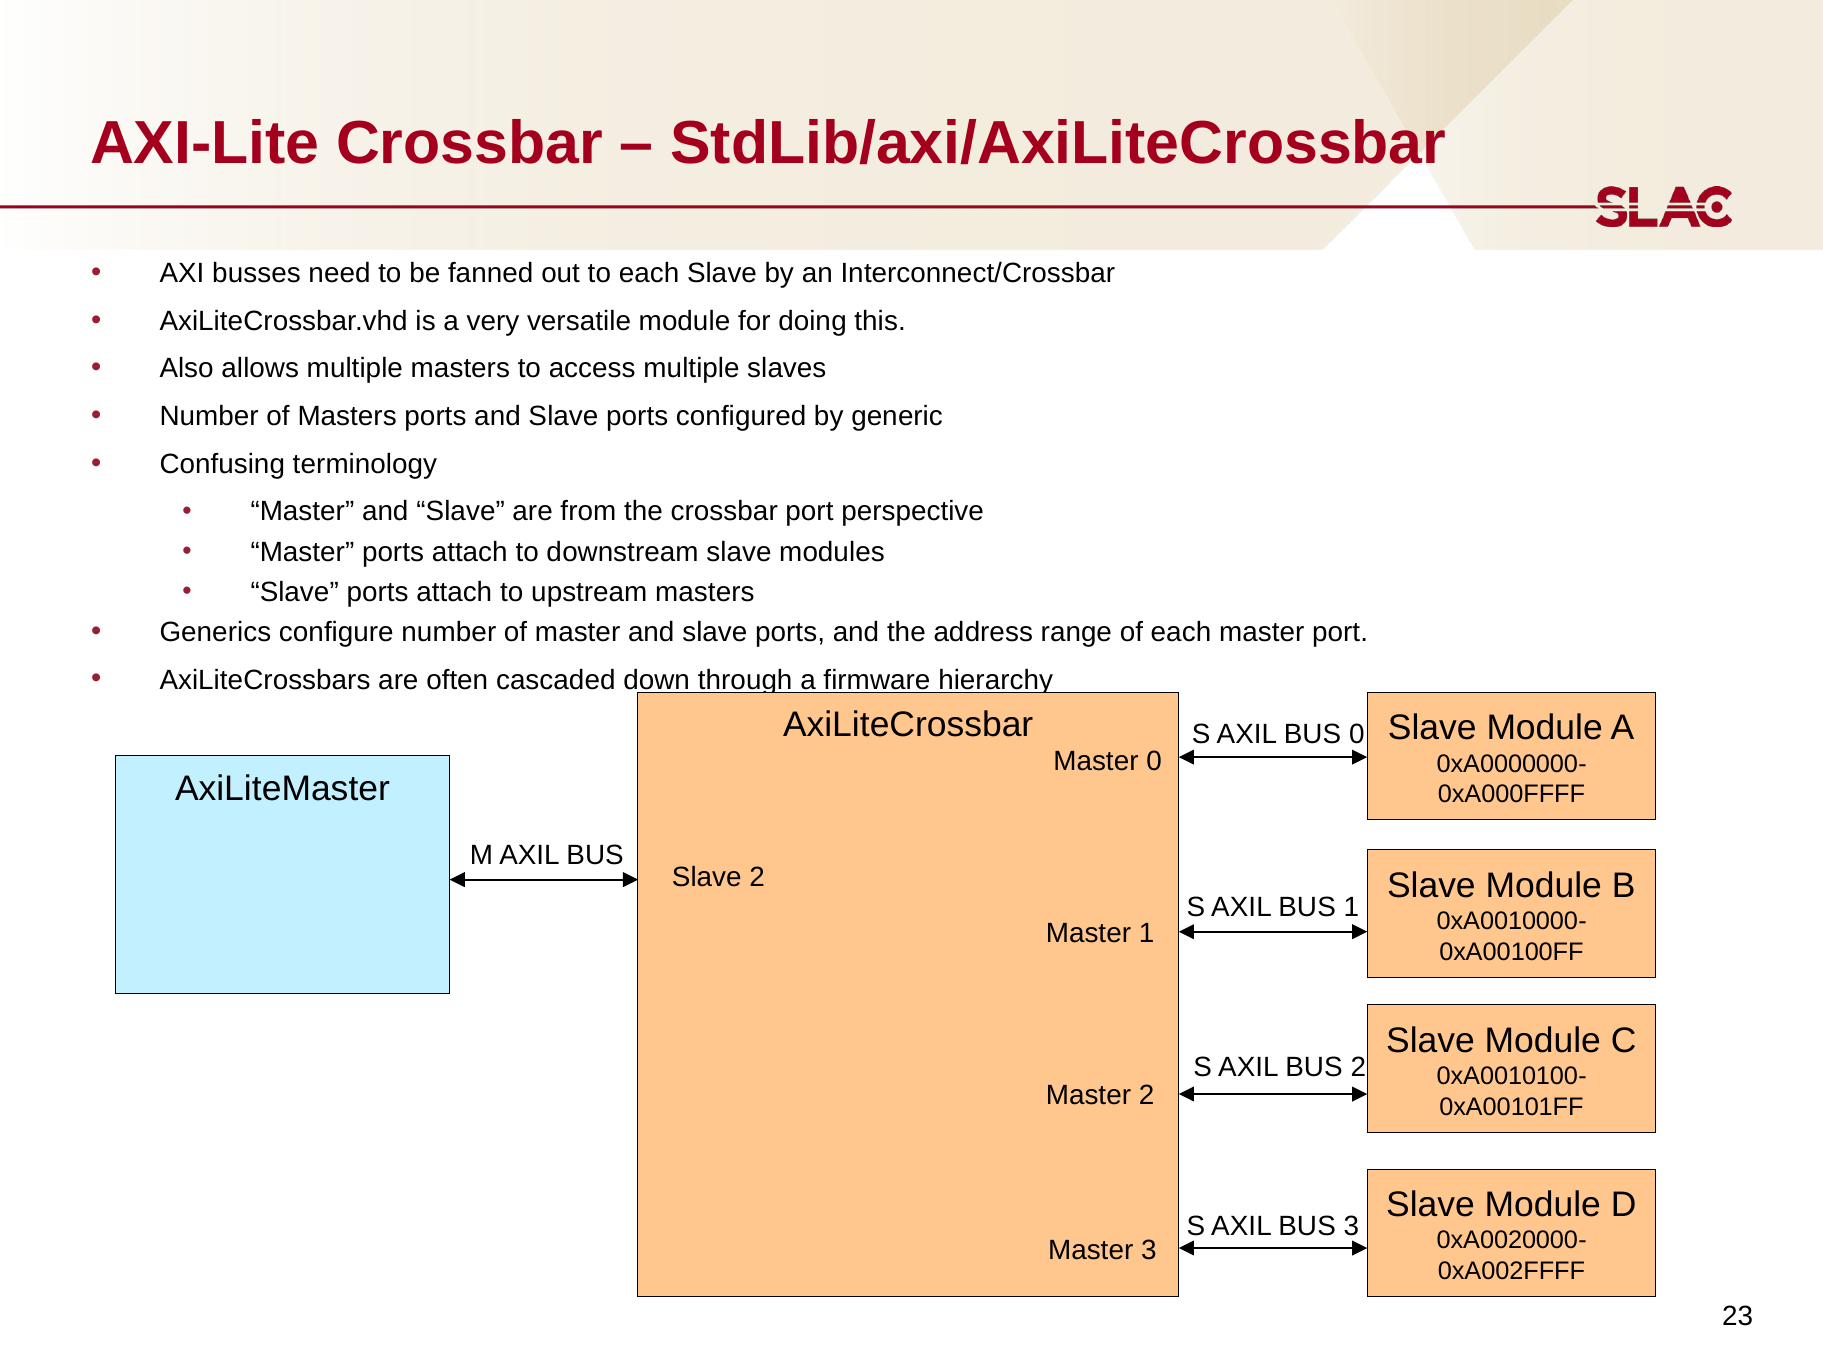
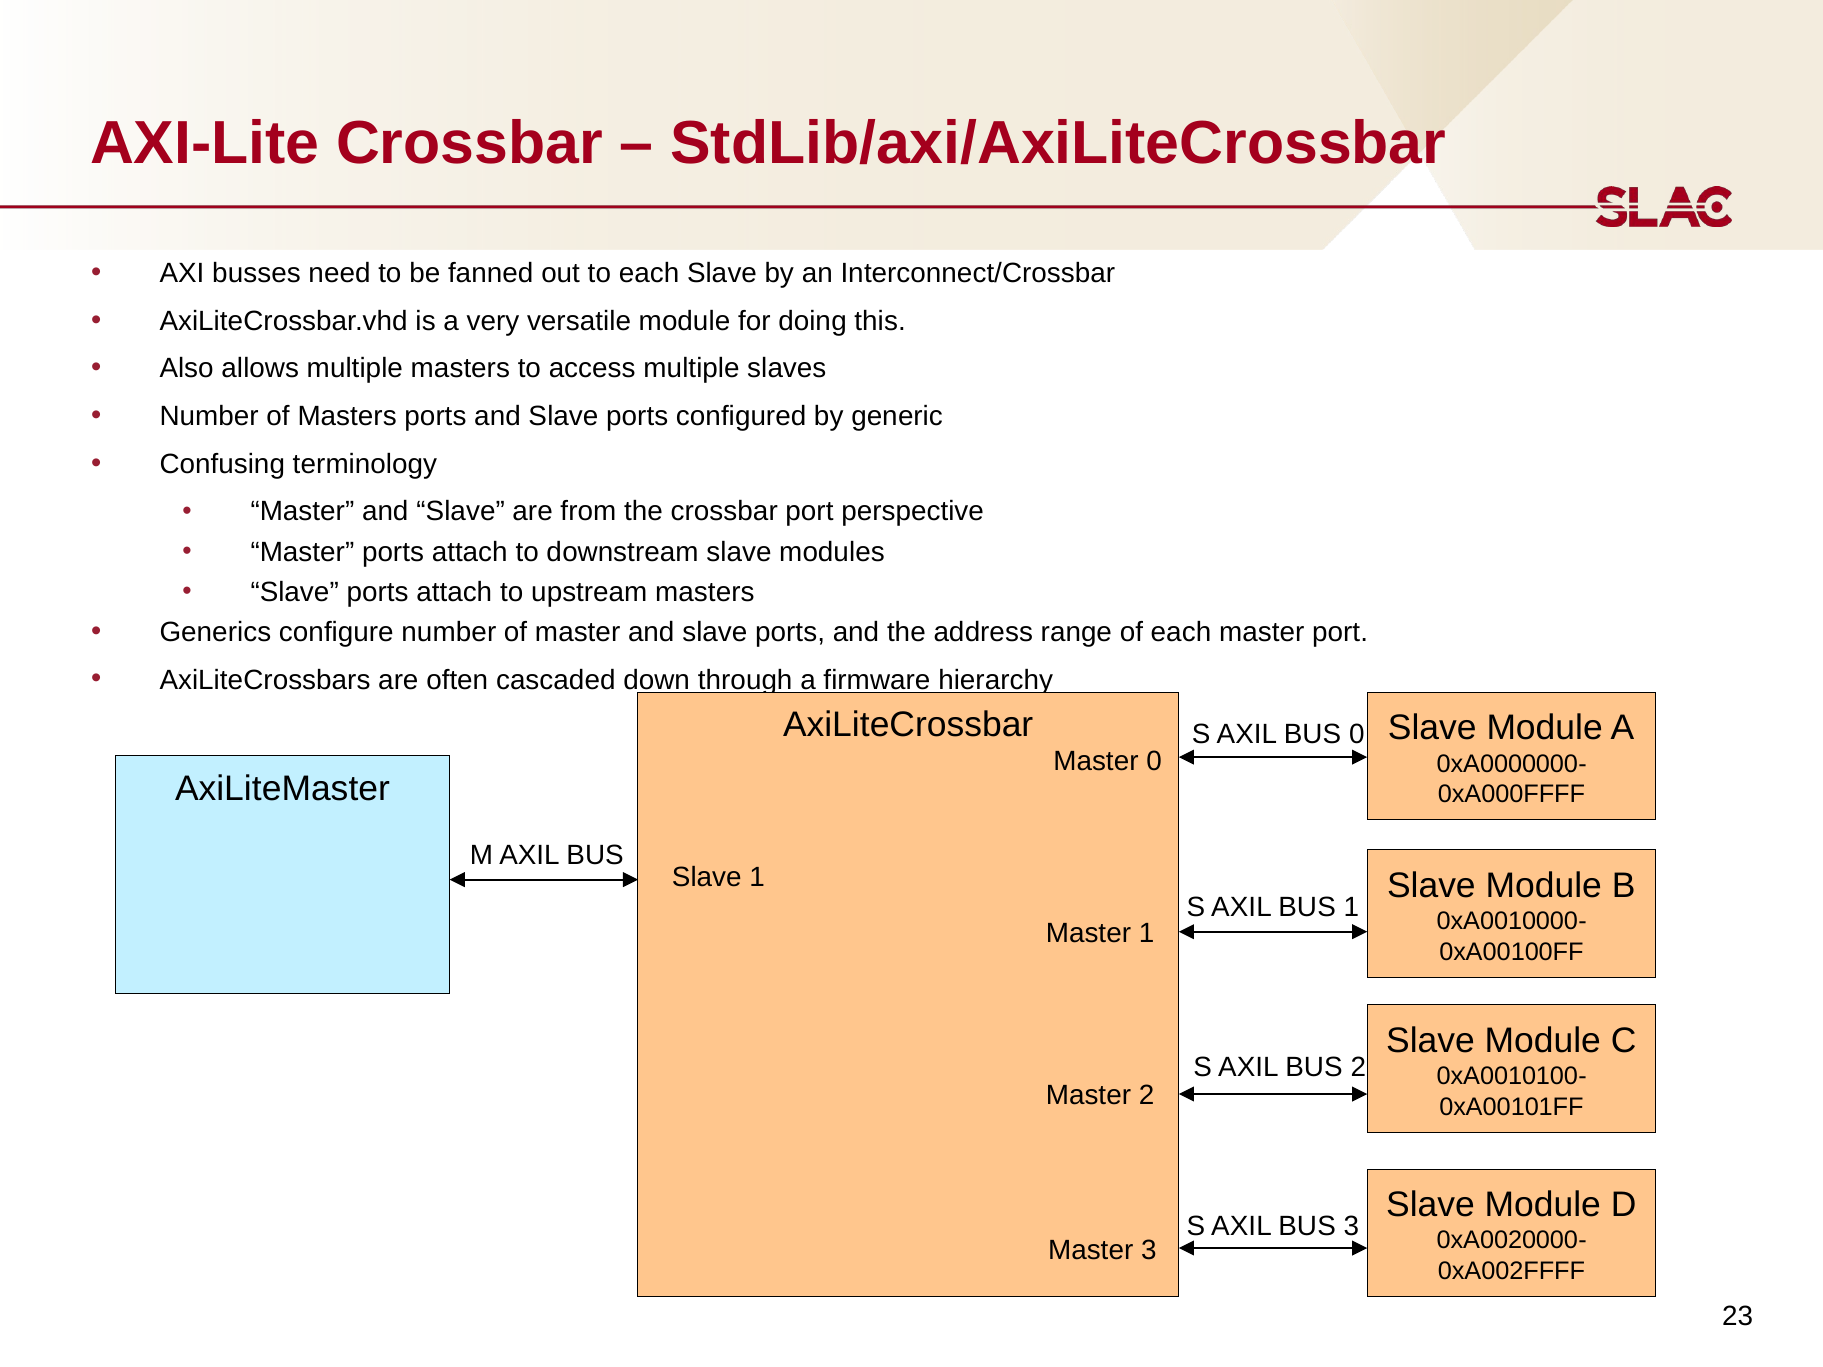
Slave 2: 2 -> 1 (757, 877)
